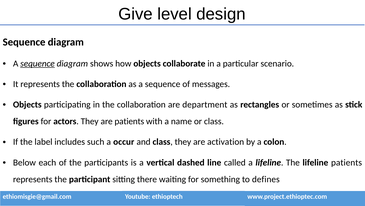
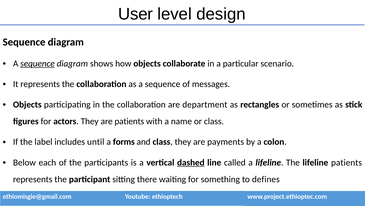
Give: Give -> User (136, 14)
such: such -> until (96, 141)
occur: occur -> forms (124, 141)
activation: activation -> payments (226, 141)
dashed underline: none -> present (191, 162)
